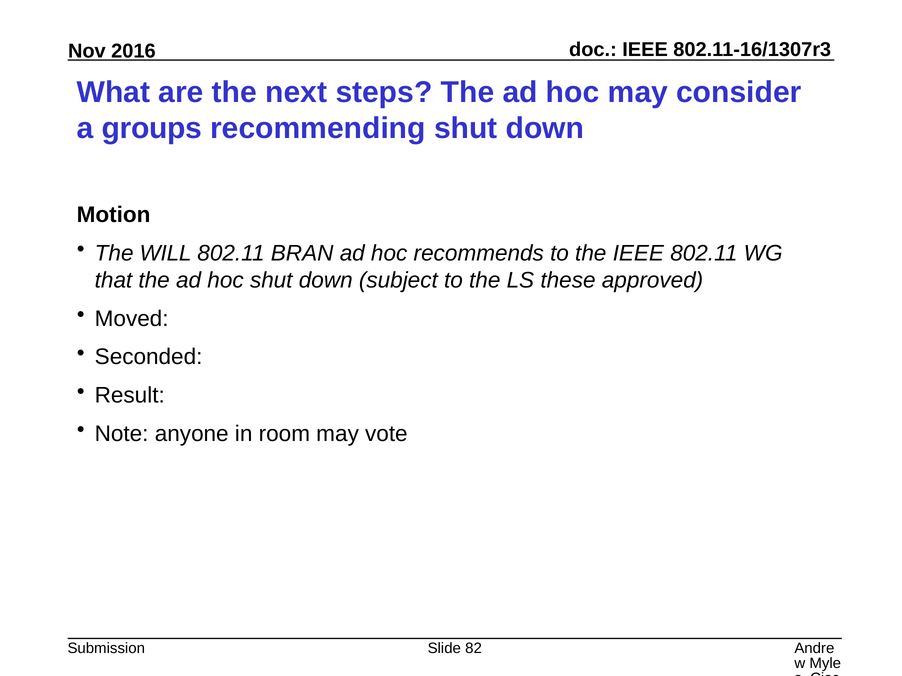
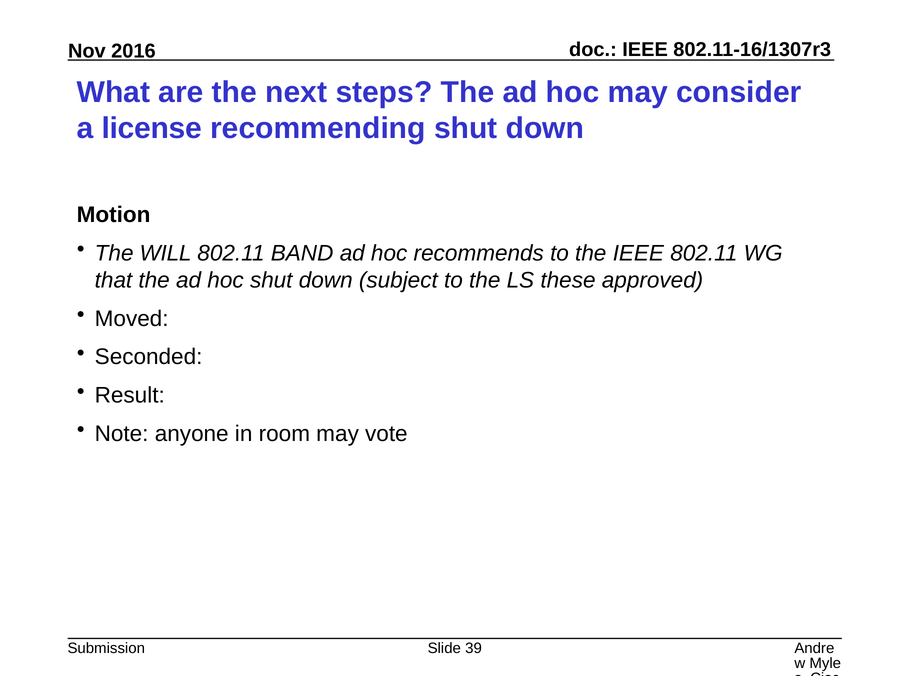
groups: groups -> license (152, 128)
BRAN: BRAN -> BAND (302, 253)
82: 82 -> 39 (474, 649)
